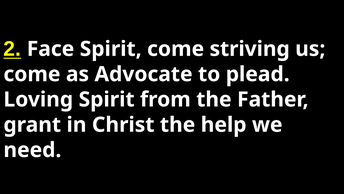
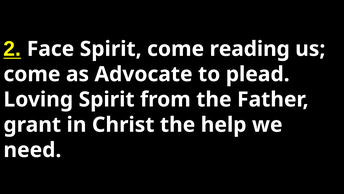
striving: striving -> reading (250, 49)
